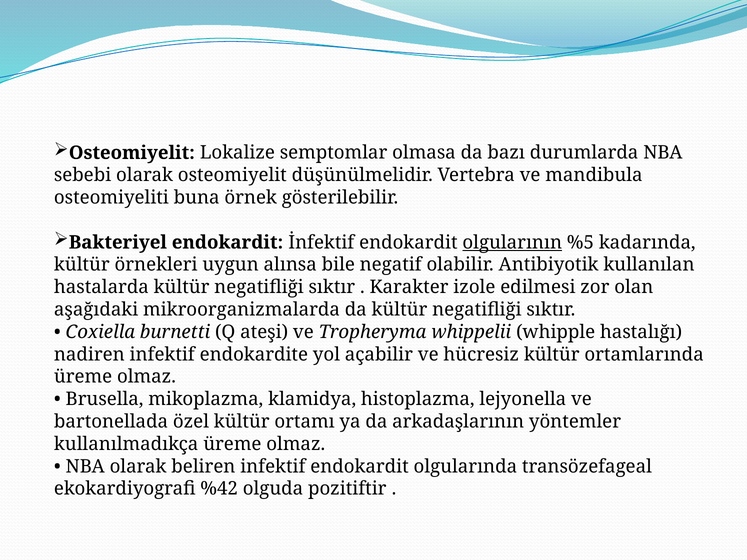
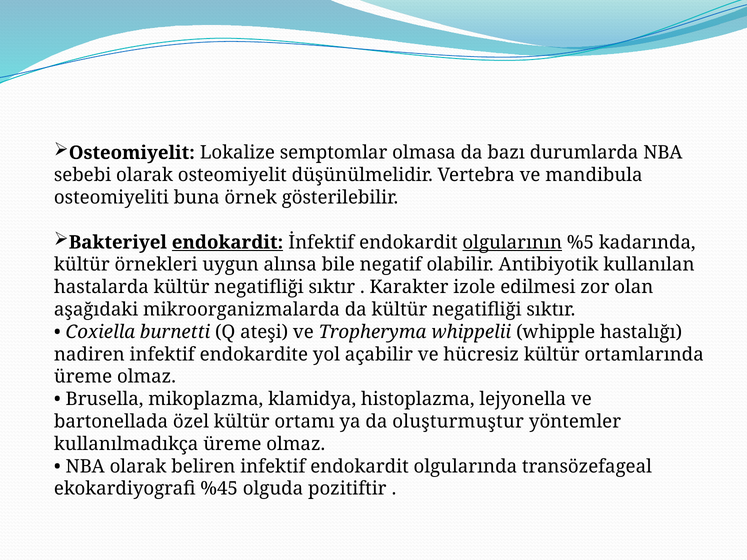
endokardit underline: none -> present (227, 242)
arkadaşlarının: arkadaşlarının -> oluşturmuştur (458, 422)
%42: %42 -> %45 (219, 489)
